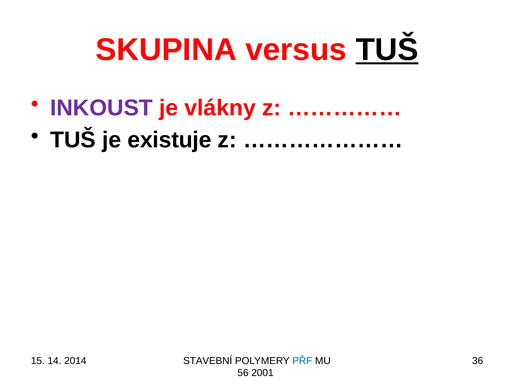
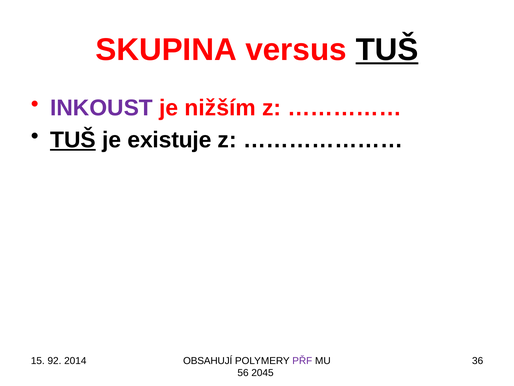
vlákny: vlákny -> nižším (220, 108)
TUŠ underline: none -> present (73, 140)
14: 14 -> 92 (54, 360)
STAVEBNÍ: STAVEBNÍ -> OBSAHUJÍ (208, 360)
PŘF colour: blue -> purple (302, 360)
2001: 2001 -> 2045 (262, 372)
